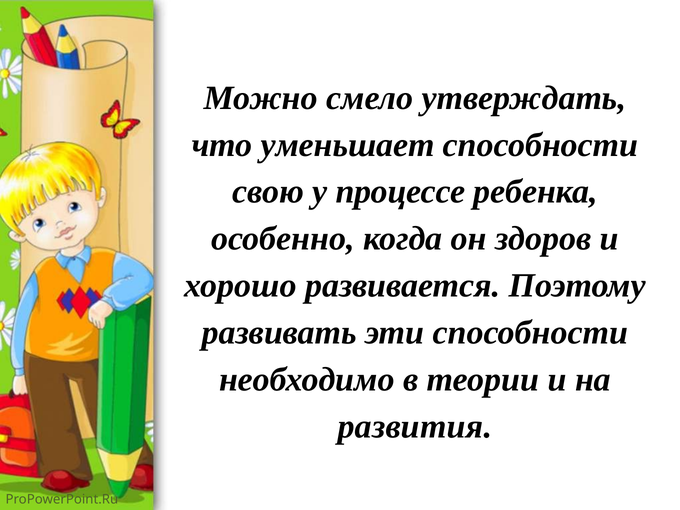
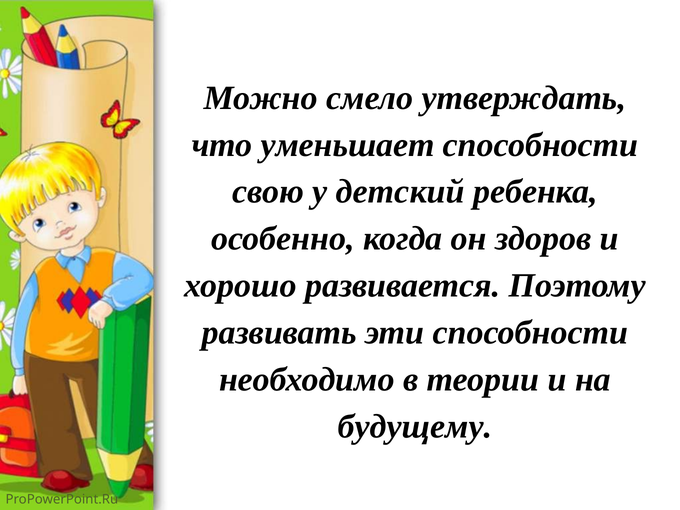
процессе: процессе -> детский (400, 192)
развития: развития -> будущему (415, 426)
